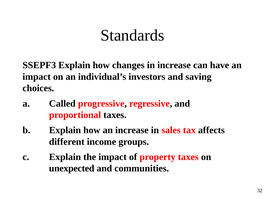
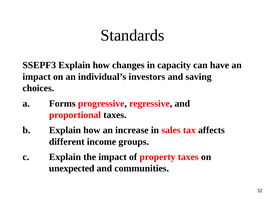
in increase: increase -> capacity (174, 65)
Called: Called -> Forms (62, 103)
